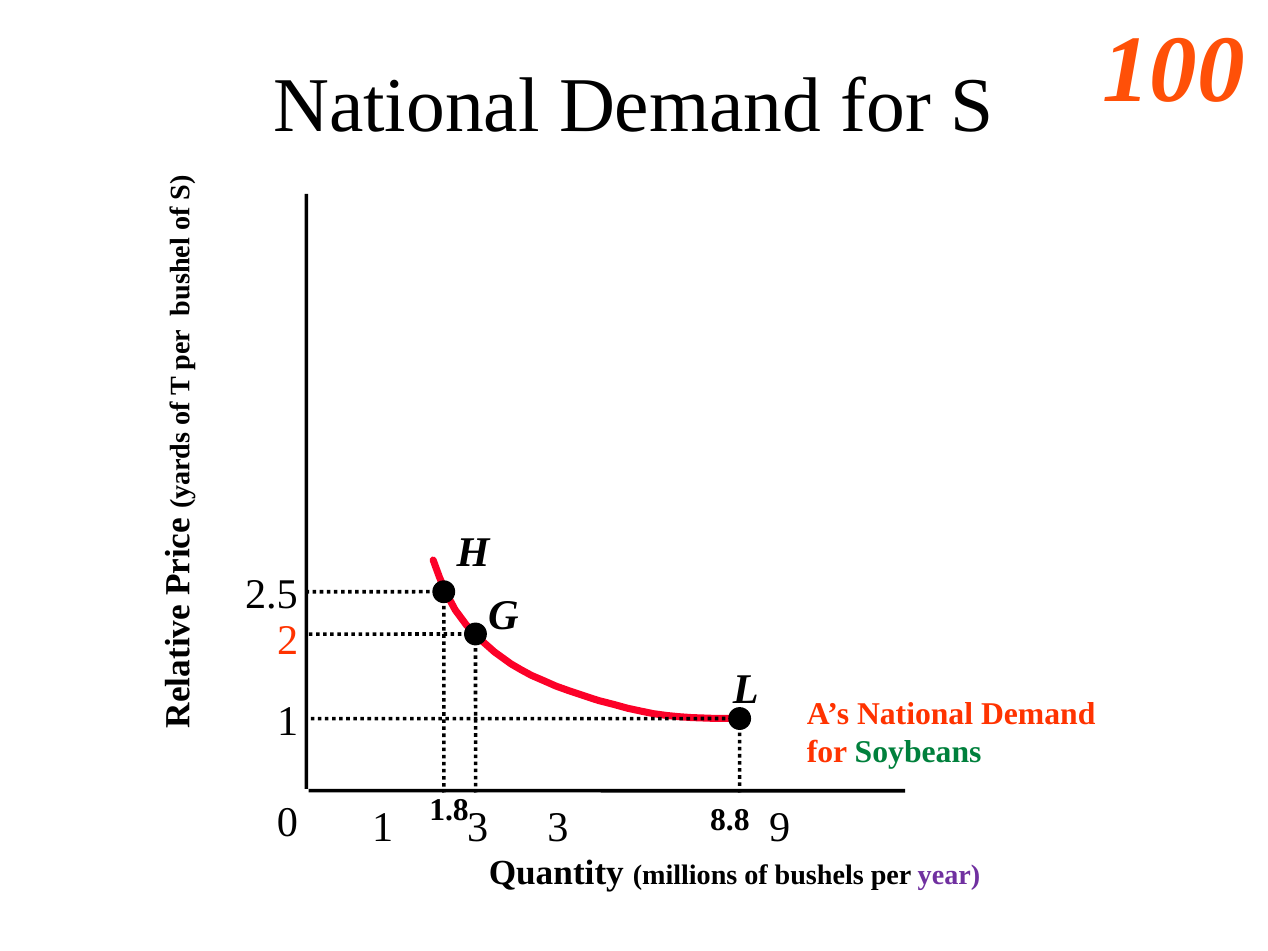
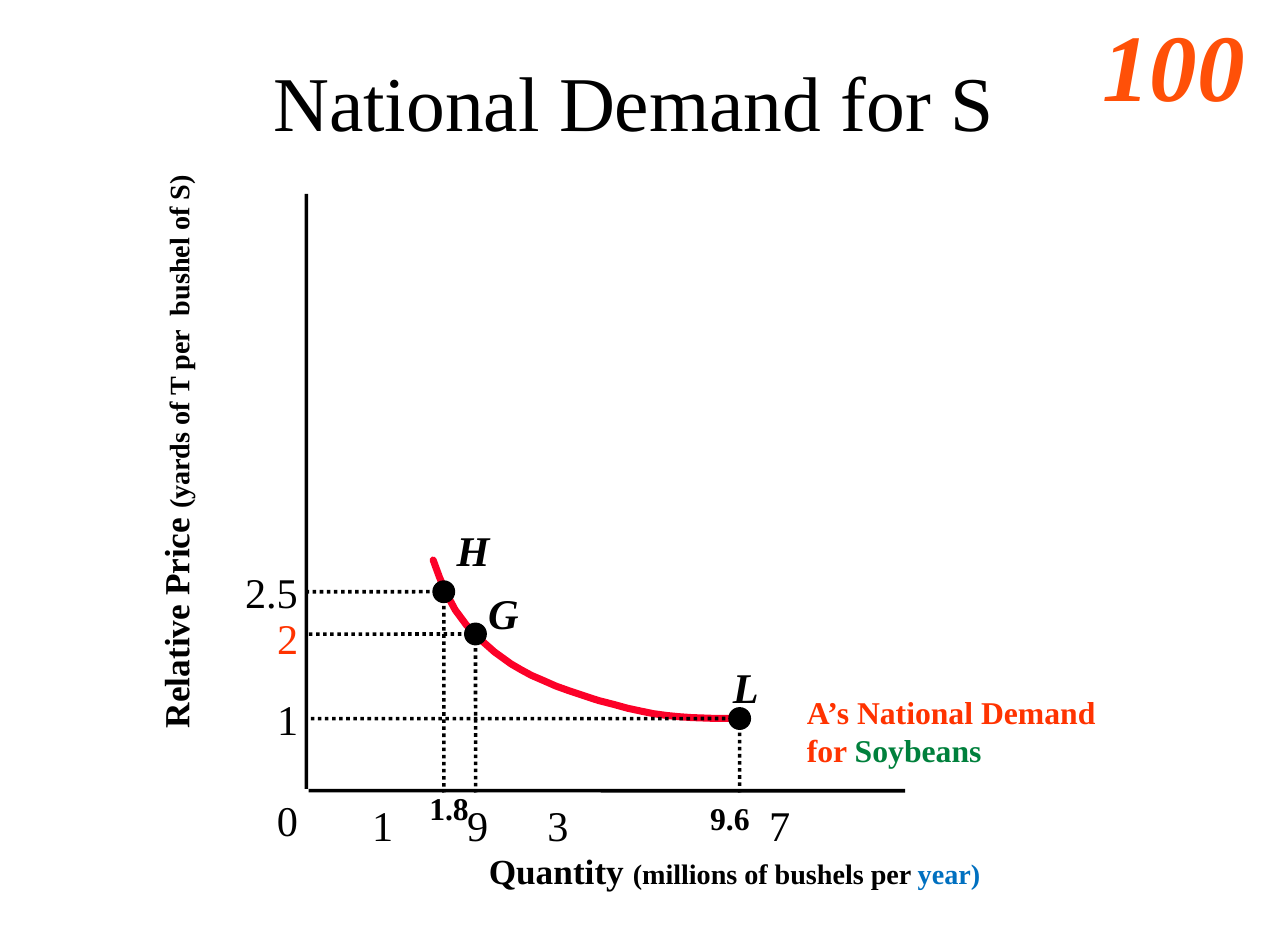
9: 9 -> 7 (780, 827)
1 3: 3 -> 9 (478, 827)
8.8: 8.8 -> 9.6 (730, 820)
year colour: purple -> blue (949, 875)
